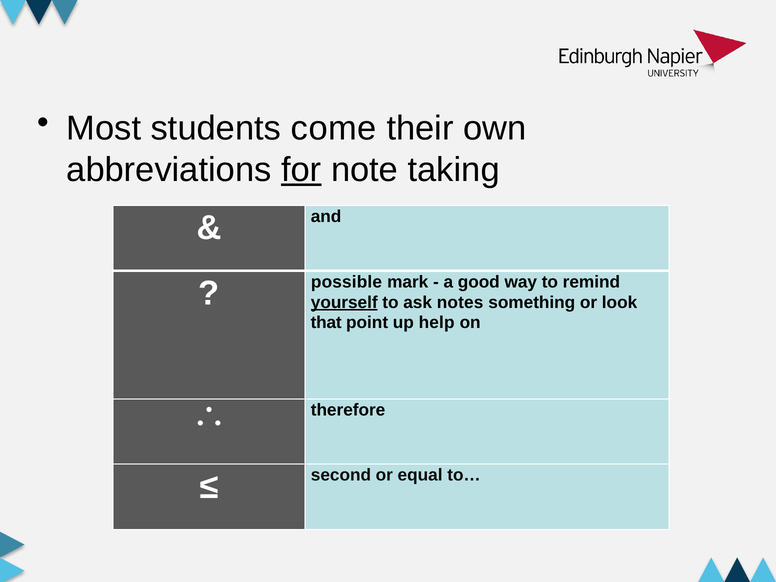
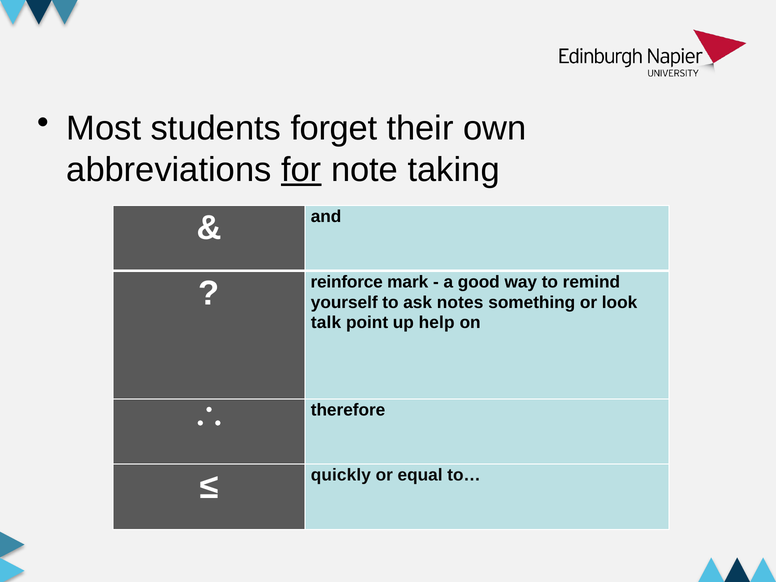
come: come -> forget (334, 129)
possible: possible -> reinforce (347, 282)
yourself underline: present -> none (344, 302)
that: that -> talk (326, 323)
second: second -> quickly (341, 475)
